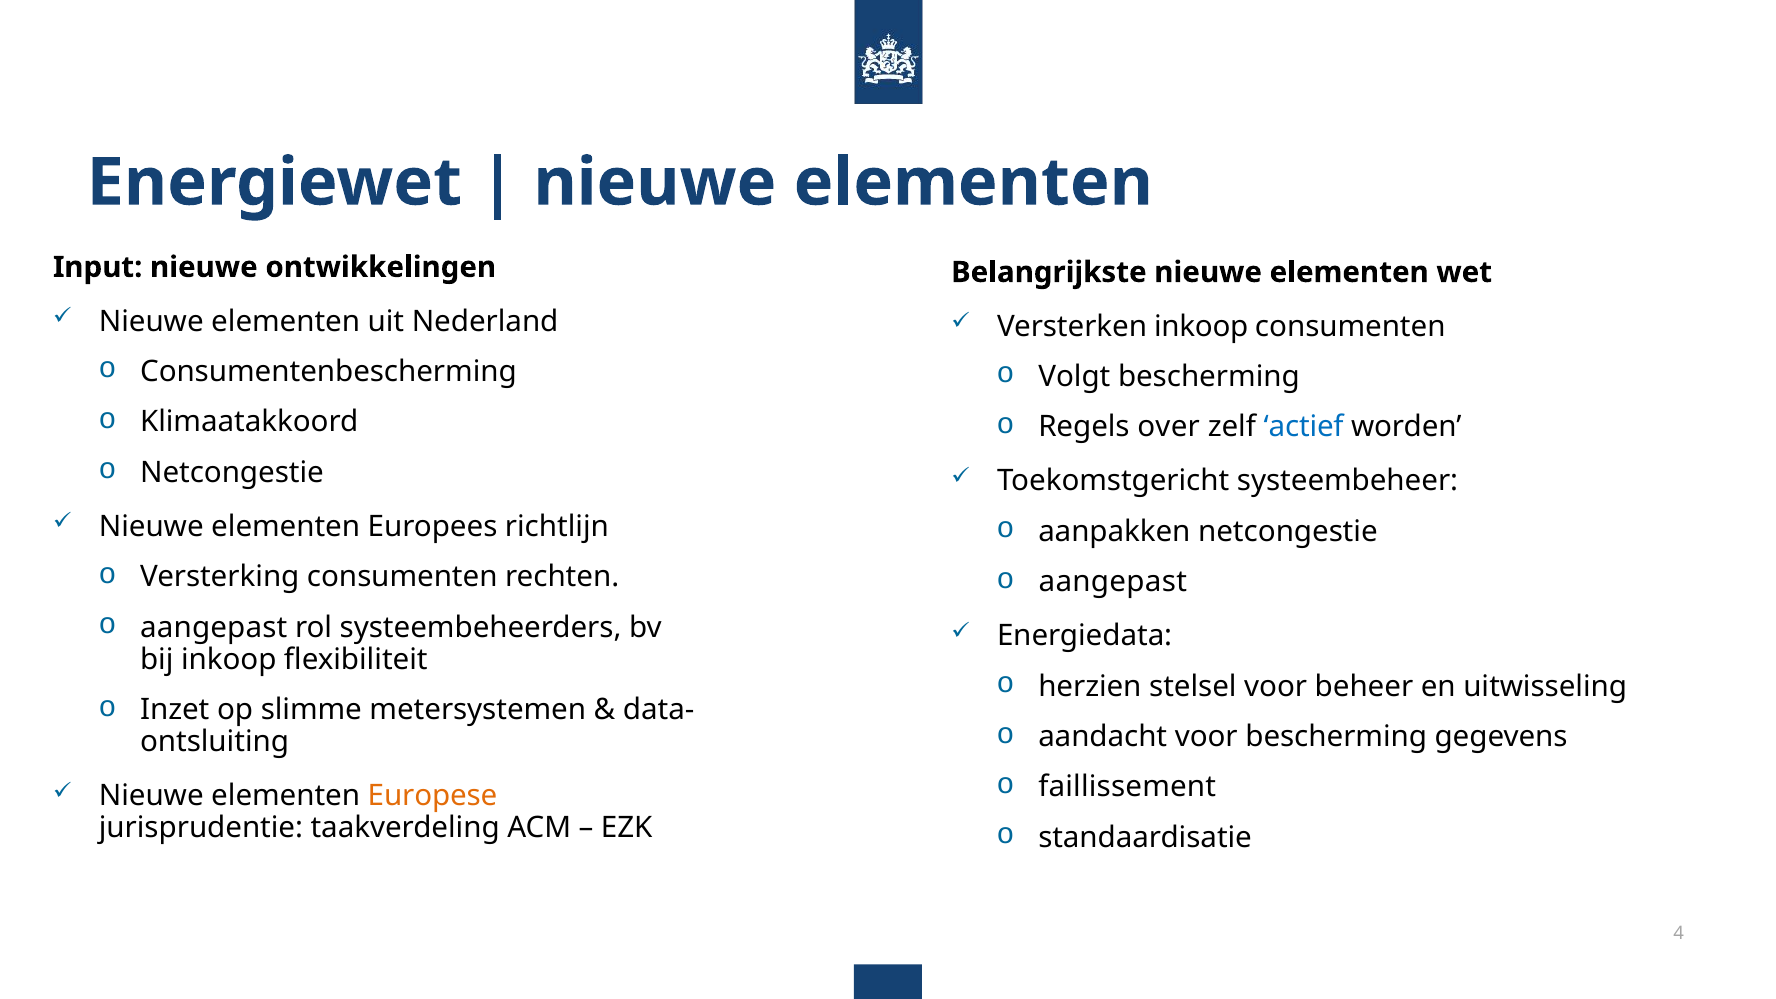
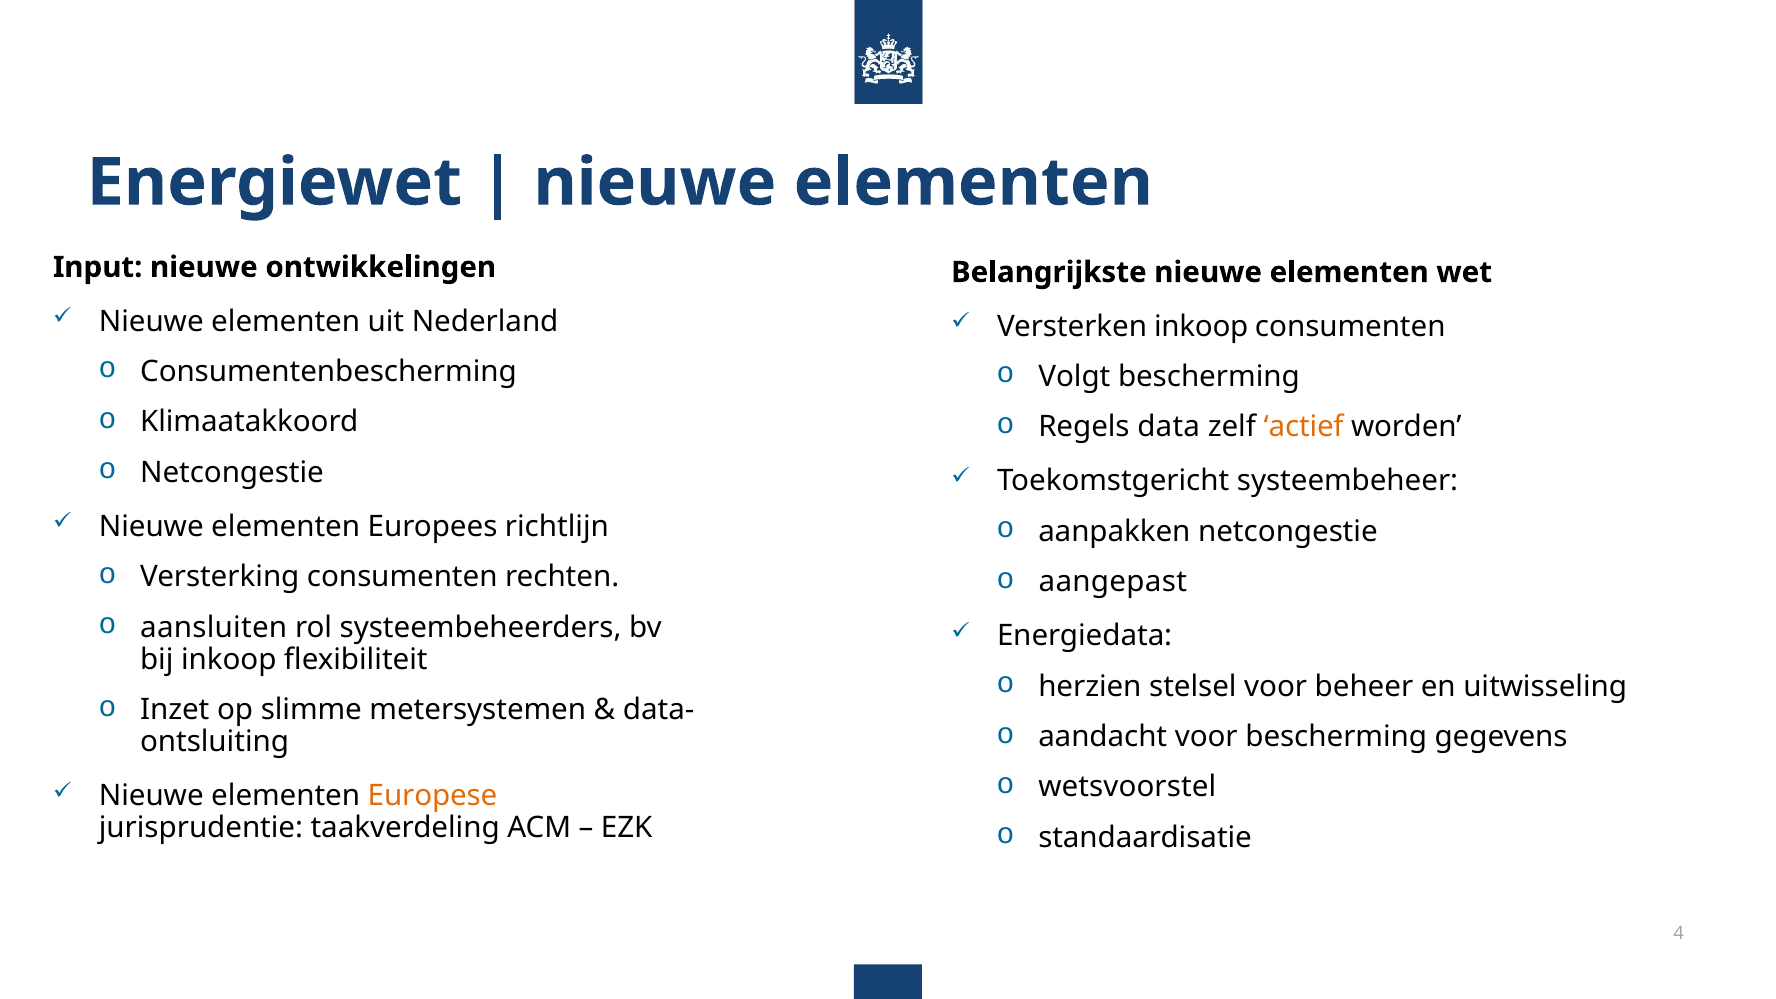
over: over -> data (1169, 427)
actief colour: blue -> orange (1304, 427)
aangepast: aangepast -> aansluiten (214, 628)
faillissement: faillissement -> wetsvoorstel (1127, 787)
